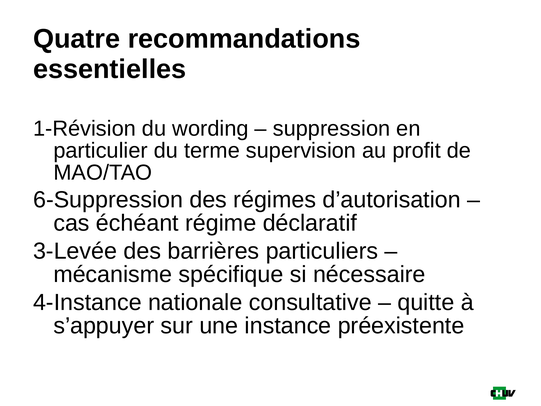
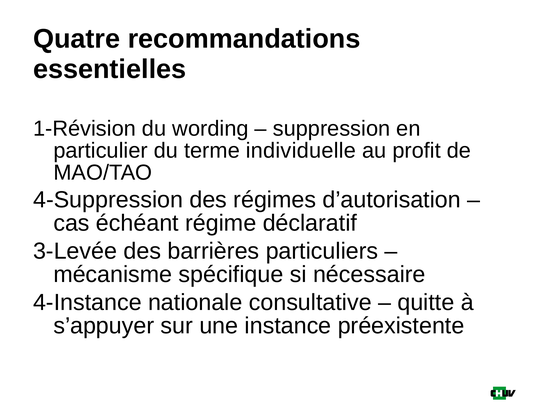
supervision: supervision -> individuelle (301, 151)
6-Suppression: 6-Suppression -> 4-Suppression (108, 200)
